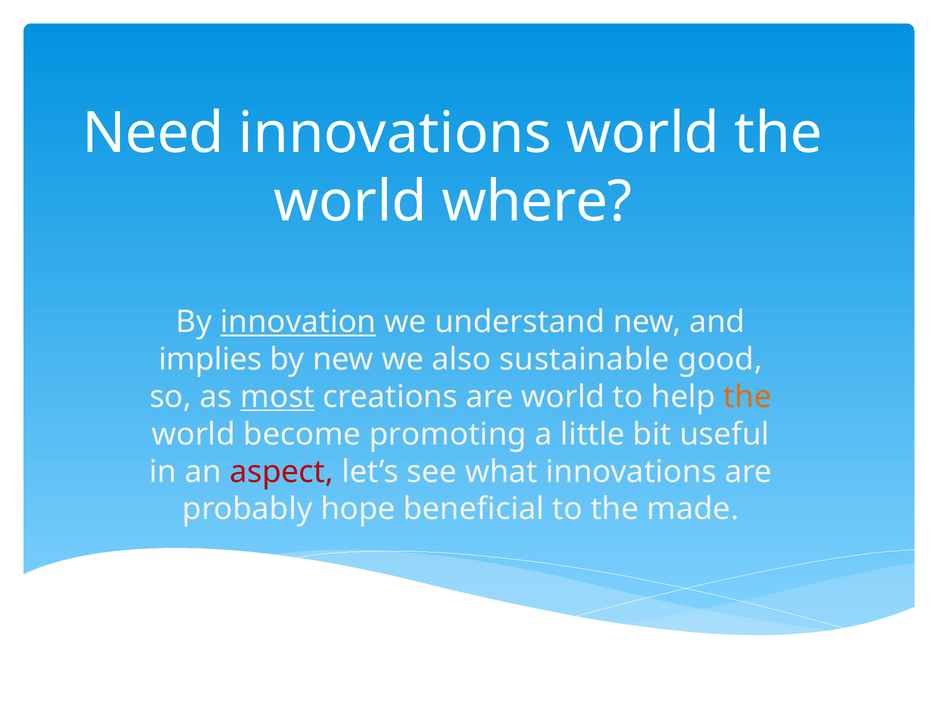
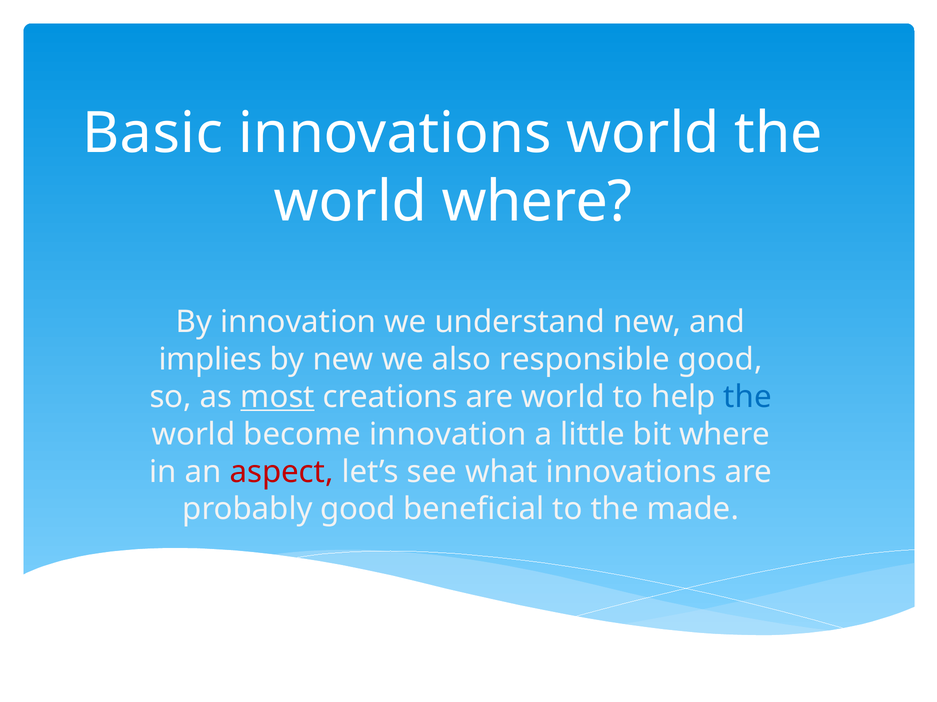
Need: Need -> Basic (153, 133)
innovation underline: present -> none (298, 322)
sustainable: sustainable -> responsible (585, 360)
the colour: orange -> blue (748, 397)
become promoting: promoting -> innovation (448, 435)
bit useful: useful -> where (725, 435)
probably hope: hope -> good (358, 510)
